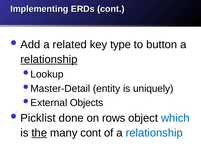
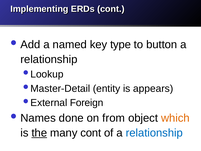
related: related -> named (70, 45)
relationship underline: present -> none (49, 59)
uniquely: uniquely -> appears (153, 88)
Objects: Objects -> Foreign (87, 103)
Picklist: Picklist -> Names (38, 118)
rows: rows -> from (114, 118)
which colour: blue -> orange (175, 118)
